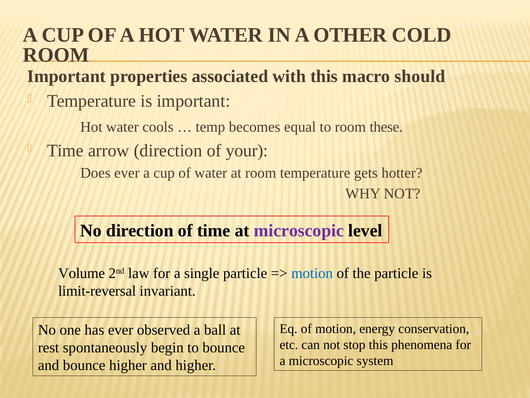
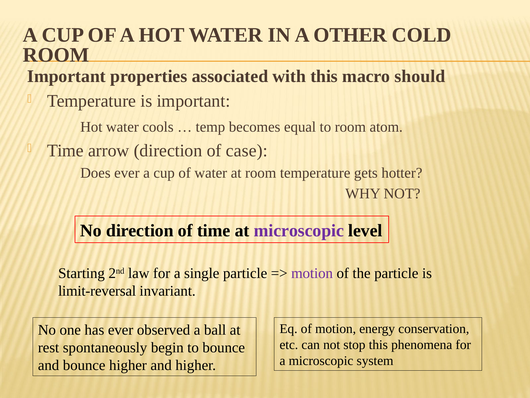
these: these -> atom (386, 127)
your: your -> case (247, 150)
Volume: Volume -> Starting (82, 273)
motion colour: blue -> purple (312, 273)
